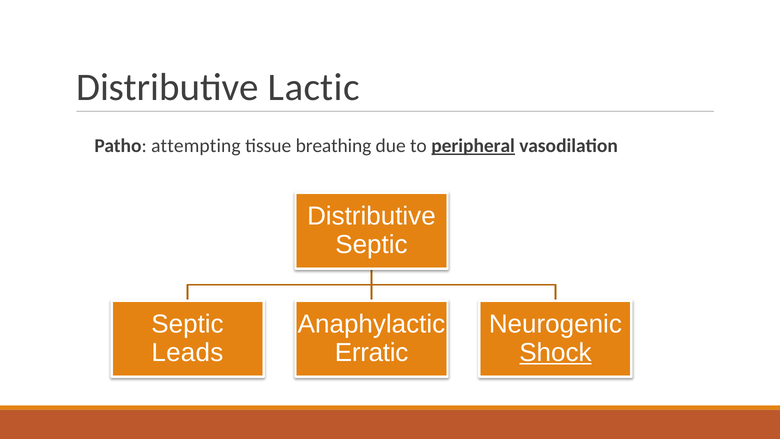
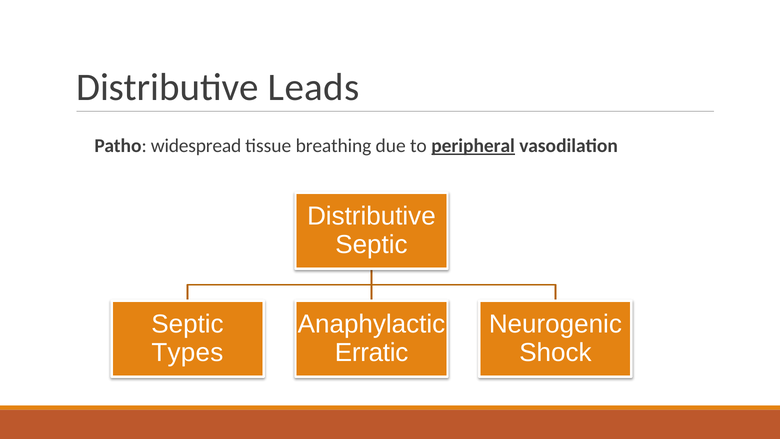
Lactic: Lactic -> Leads (314, 87)
attempting: attempting -> widespread (196, 146)
Leads: Leads -> Types (187, 352)
Shock underline: present -> none (555, 352)
